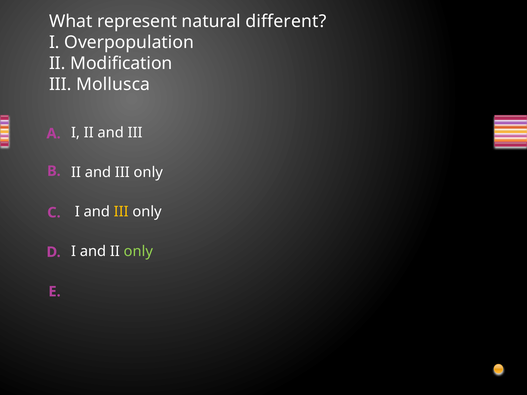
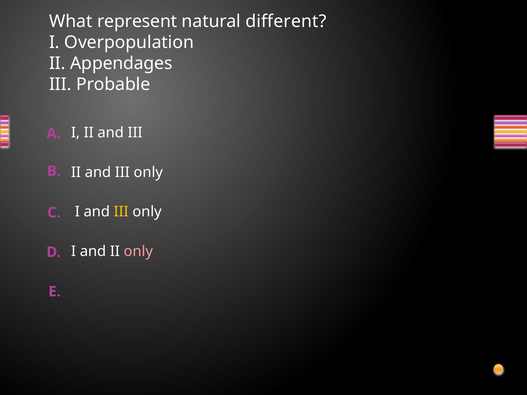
Modification: Modification -> Appendages (121, 63)
Mollusca: Mollusca -> Probable (113, 85)
only colour: light green -> pink (138, 251)
